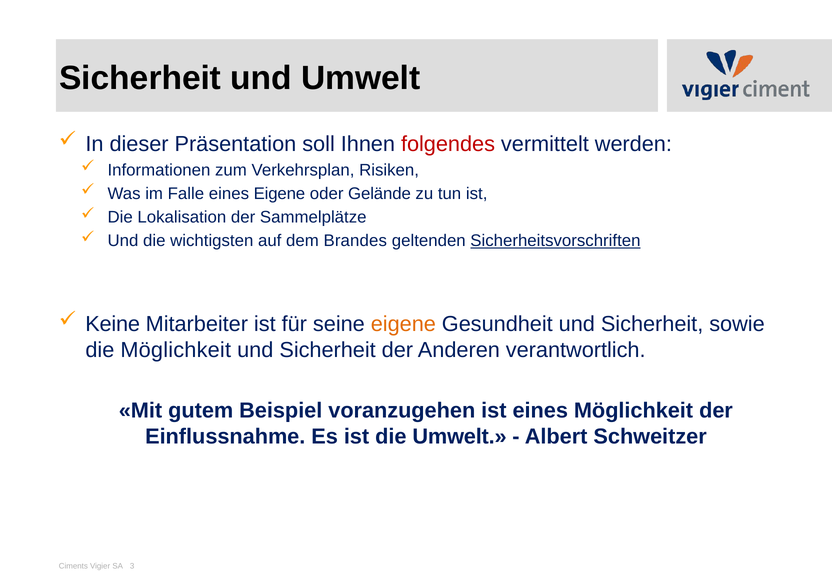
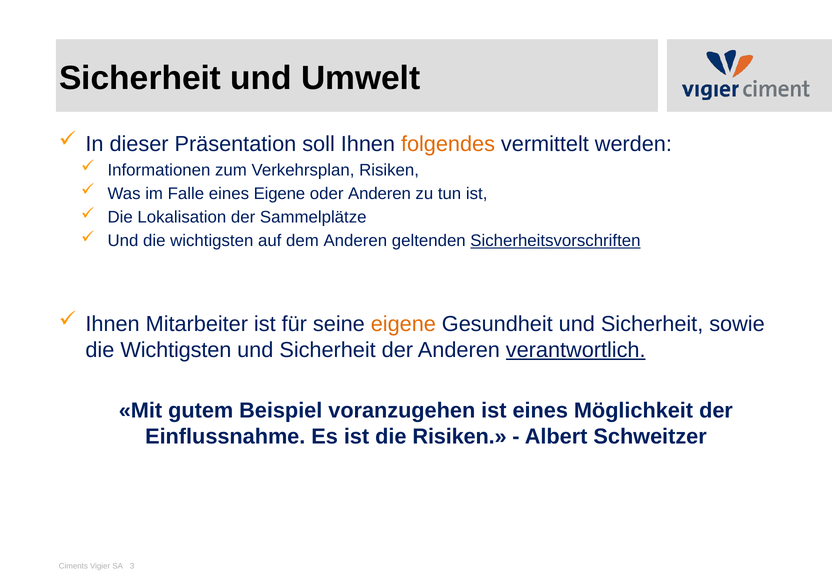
folgendes colour: red -> orange (448, 144)
oder Gelände: Gelände -> Anderen (379, 194)
dem Brandes: Brandes -> Anderen (355, 241)
Keine: Keine -> Ihnen (113, 324)
Möglichkeit: Möglichkeit -> Wichtigsten (176, 350)
verantwortlich underline: none -> present (576, 350)
die Umwelt: Umwelt -> Risiken (460, 437)
